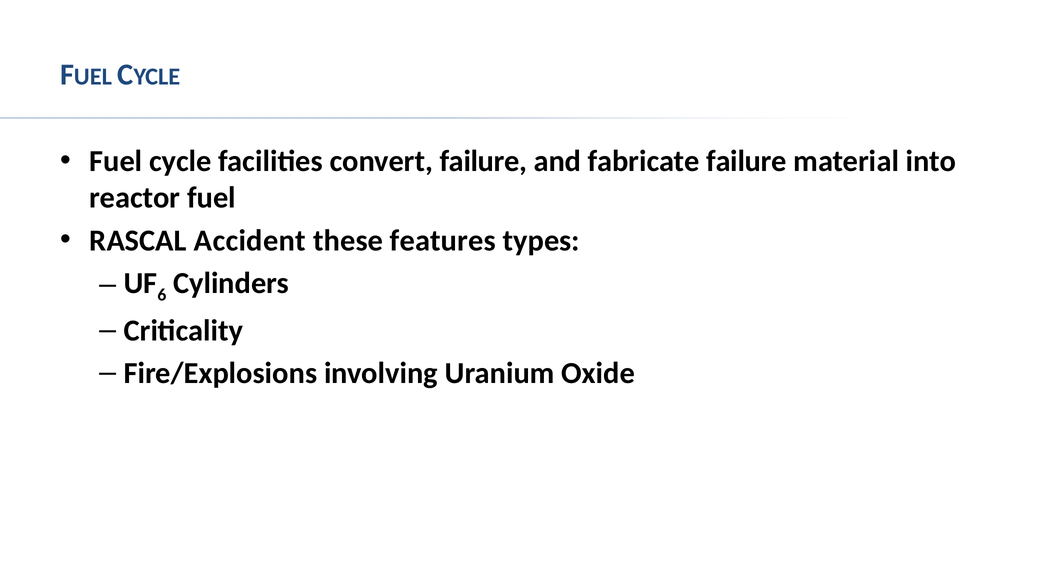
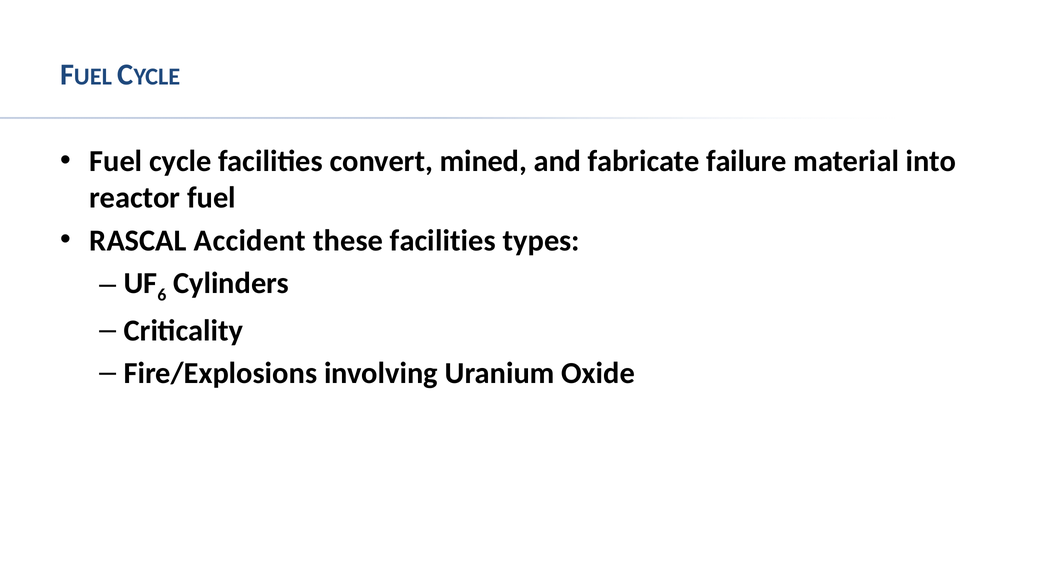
convert failure: failure -> mined (483, 161)
these features: features -> facilities (443, 241)
